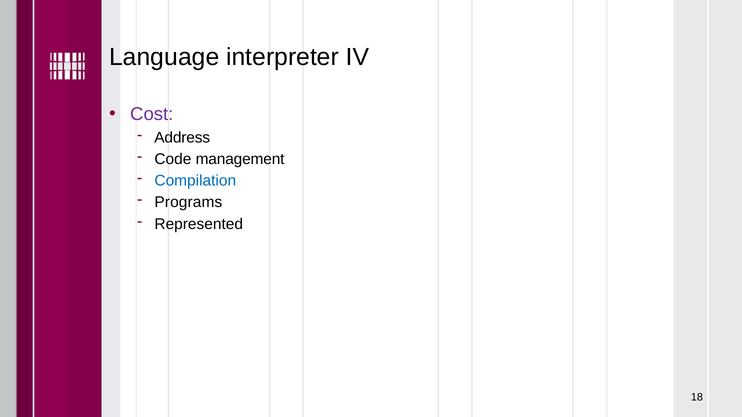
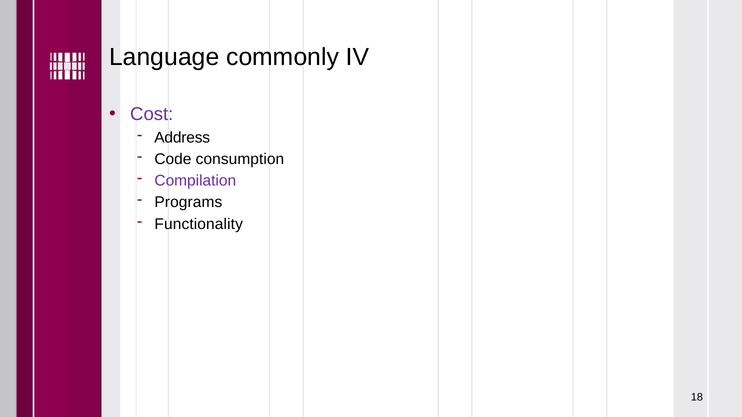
interpreter: interpreter -> commonly (283, 57)
management: management -> consumption (240, 159)
Compilation colour: blue -> purple (195, 181)
Represented: Represented -> Functionality (199, 224)
